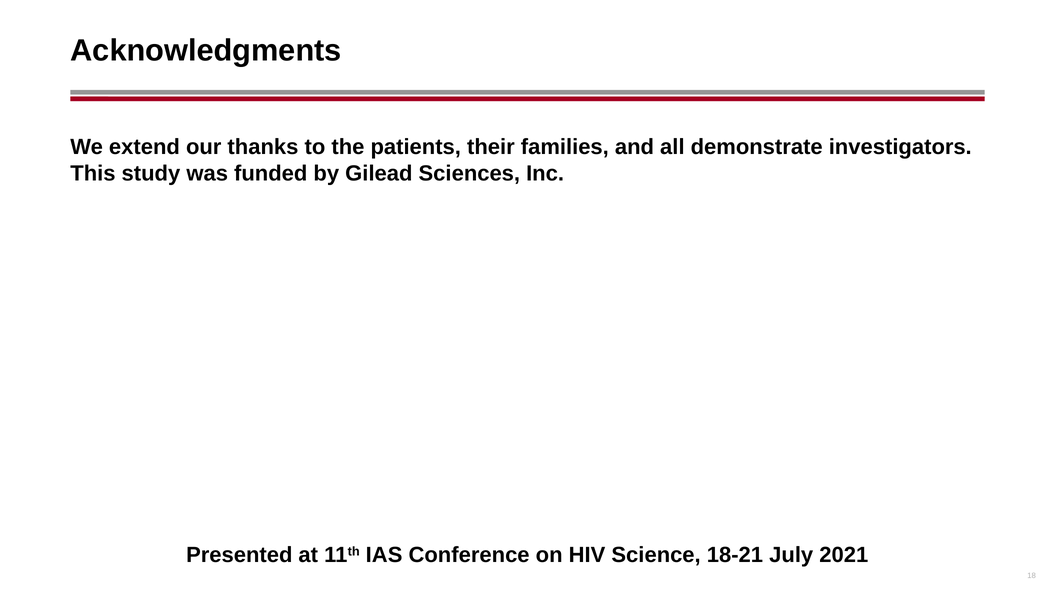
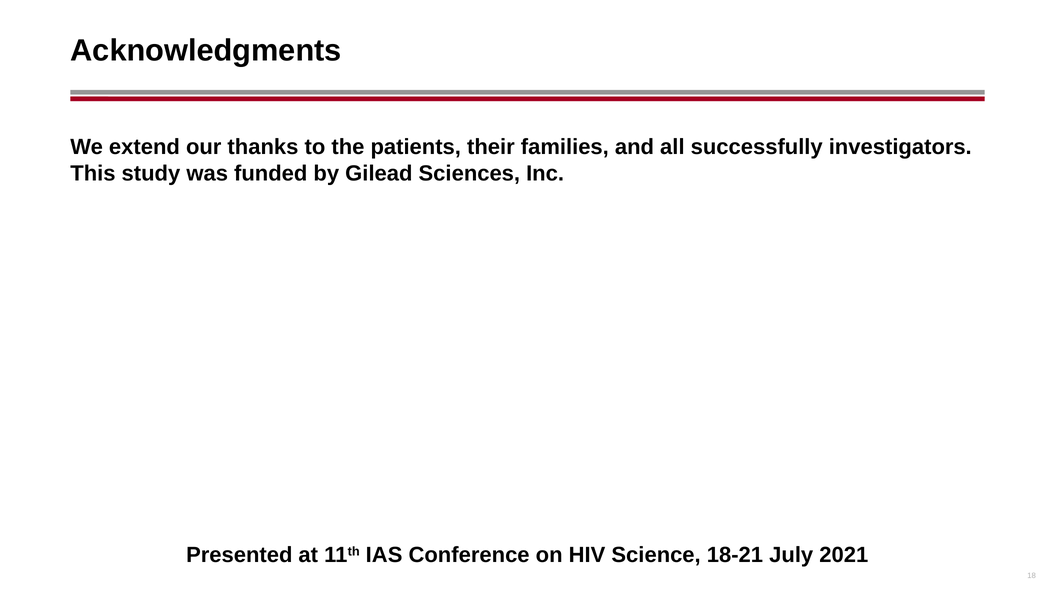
demonstrate: demonstrate -> successfully (757, 147)
